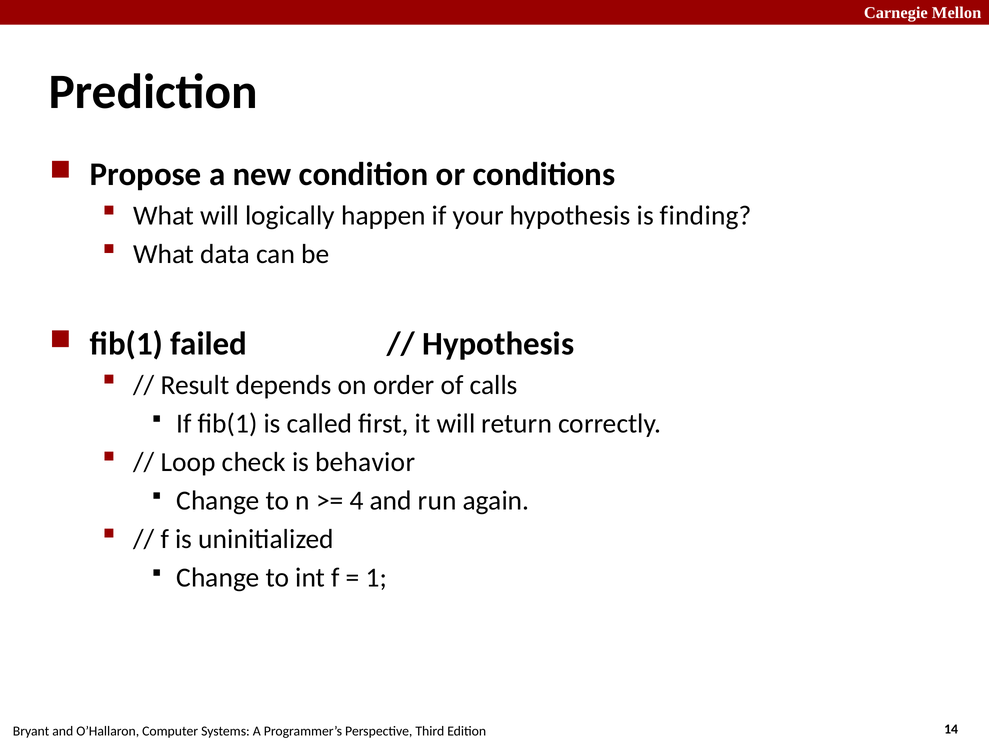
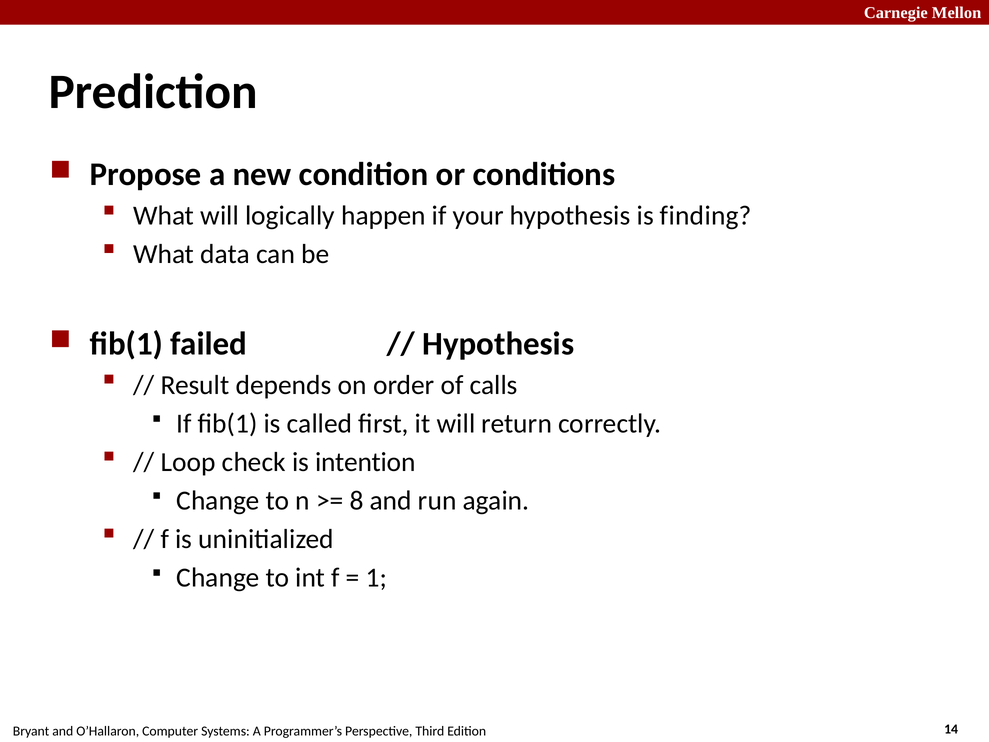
behavior: behavior -> intention (365, 462)
4: 4 -> 8 (357, 500)
